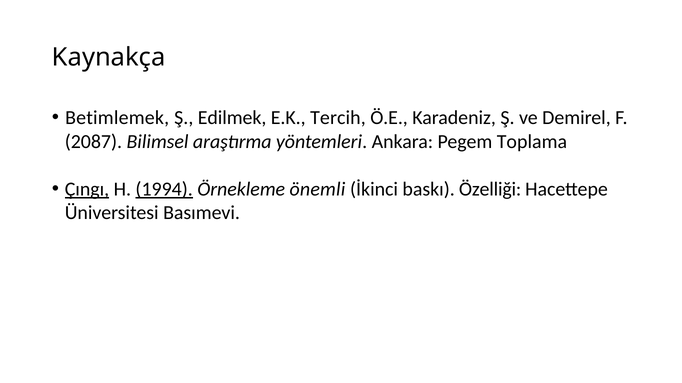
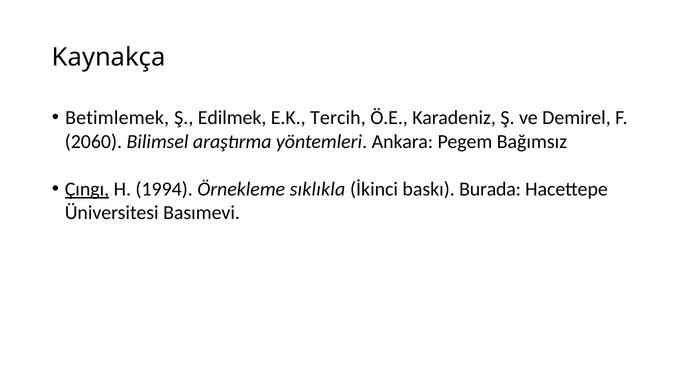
2087: 2087 -> 2060 (93, 142)
Toplama: Toplama -> Bağımsız (532, 142)
1994 underline: present -> none (164, 189)
önemli: önemli -> sıklıkla (317, 189)
Özelliği: Özelliği -> Burada (490, 189)
